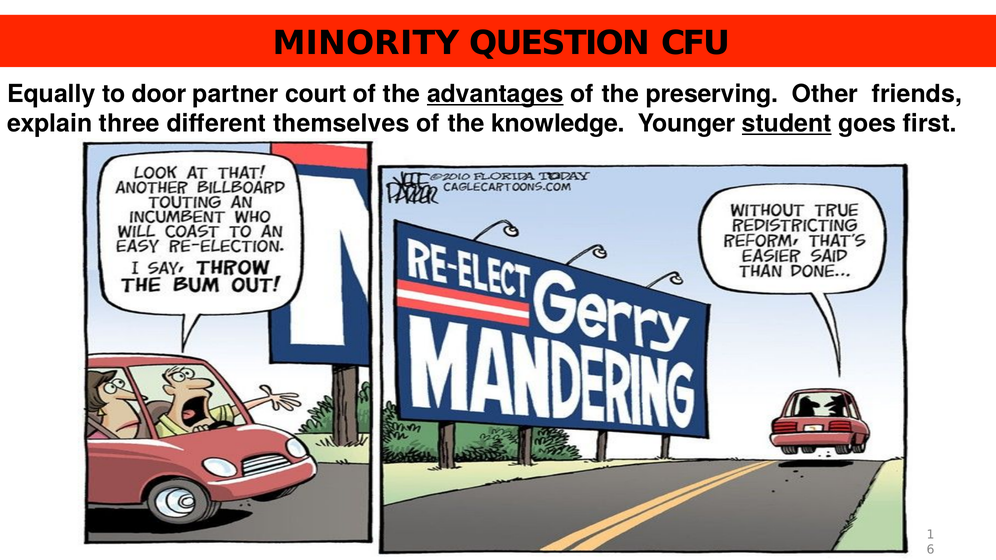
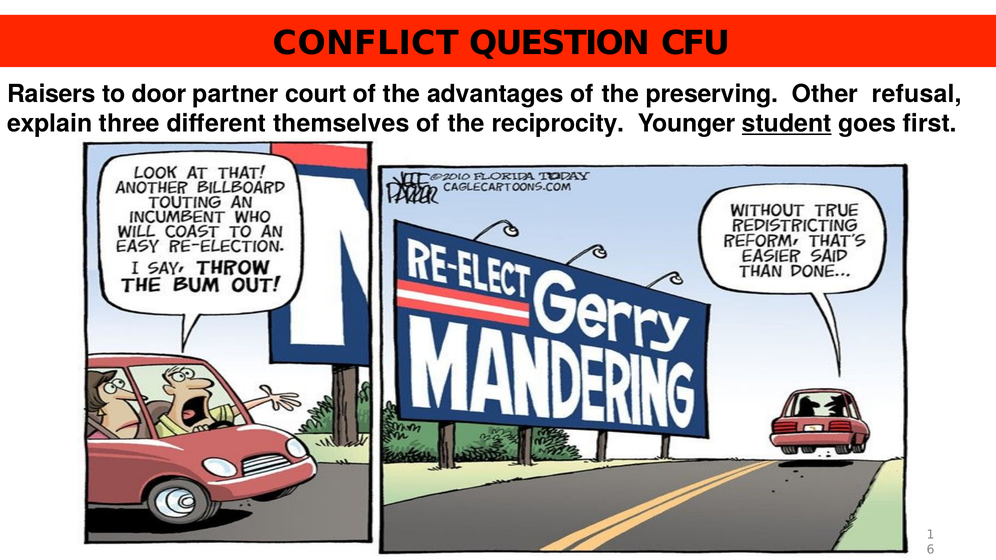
MINORITY: MINORITY -> CONFLICT (366, 43)
Equally: Equally -> Raisers (51, 94)
advantages underline: present -> none (495, 94)
friends: friends -> refusal (917, 94)
knowledge: knowledge -> reciprocity (558, 124)
